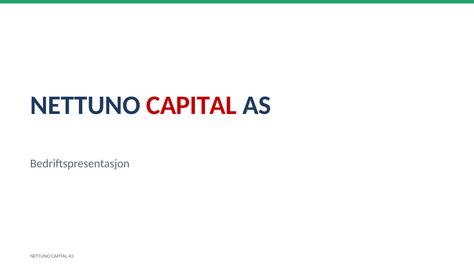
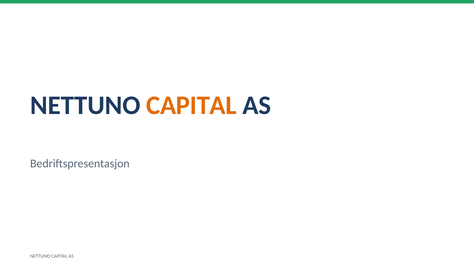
CAPITAL colour: red -> orange (192, 105)
